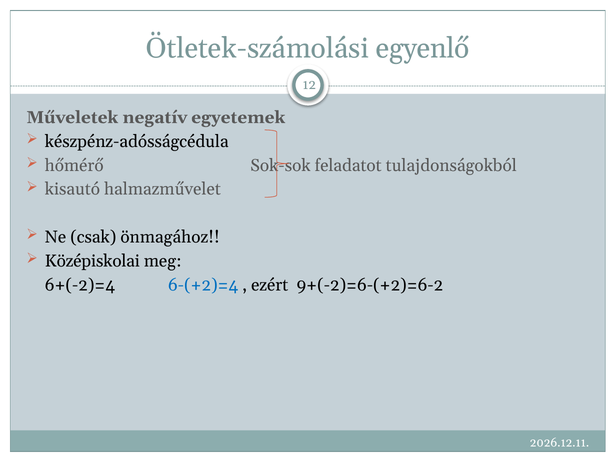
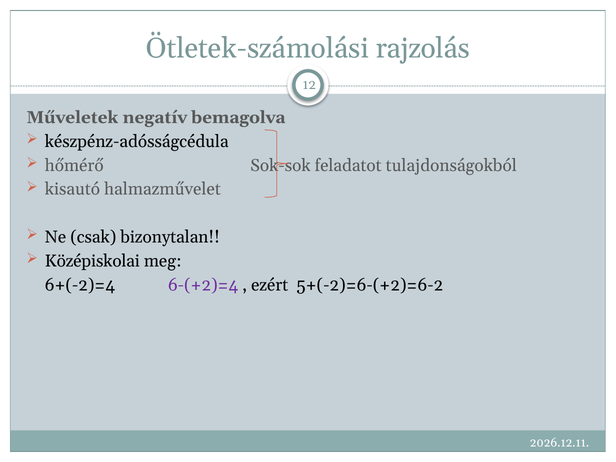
egyenlő: egyenlő -> rajzolás (423, 48)
egyetemek: egyetemek -> bemagolva (238, 117)
önmagához: önmagához -> bizonytalan (170, 237)
6-(+2)=4 colour: blue -> purple (203, 285)
9+(-2)=6-(+2)=6-2: 9+(-2)=6-(+2)=6-2 -> 5+(-2)=6-(+2)=6-2 (370, 285)
